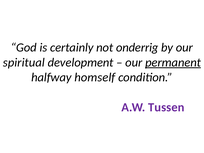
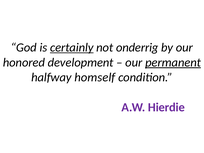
certainly underline: none -> present (72, 47)
spiritual: spiritual -> honored (24, 62)
Tussen: Tussen -> Hierdie (166, 107)
